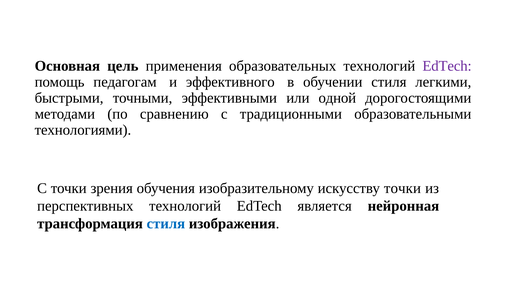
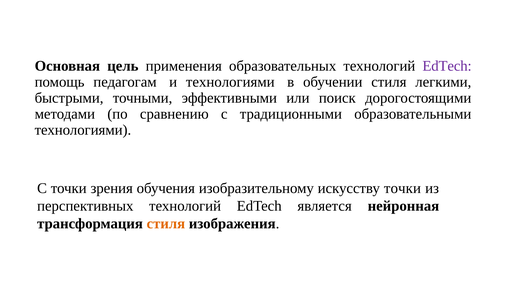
и эффективного: эффективного -> технологиями (230, 82)
одной: одной -> поиск (337, 98)
стиля colour: blue -> orange (166, 224)
